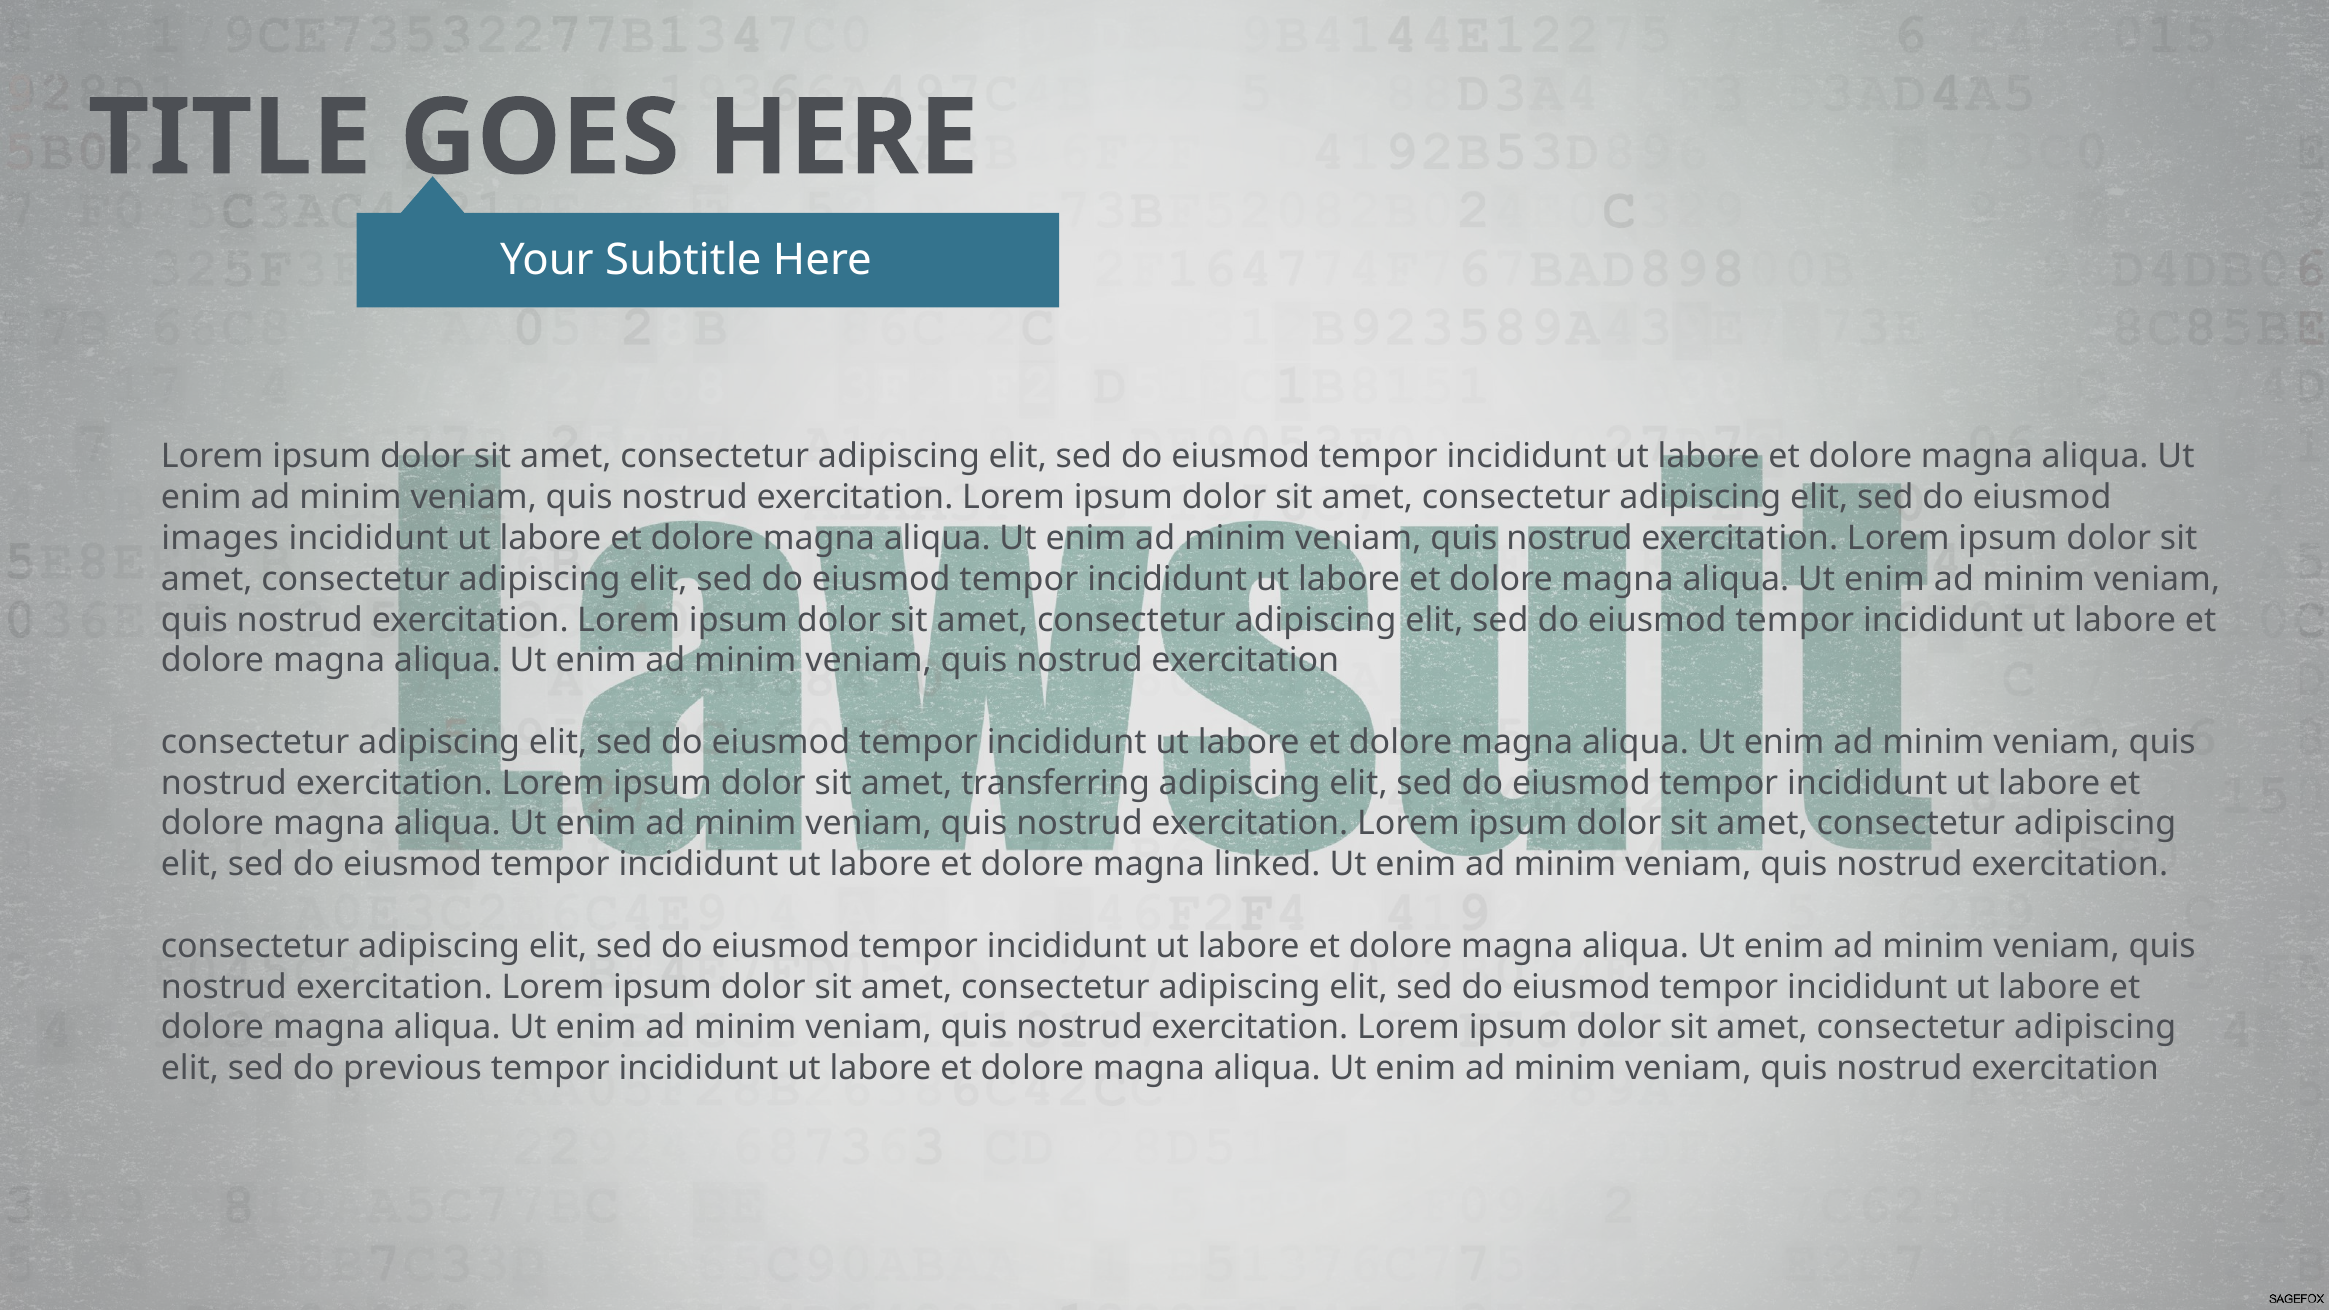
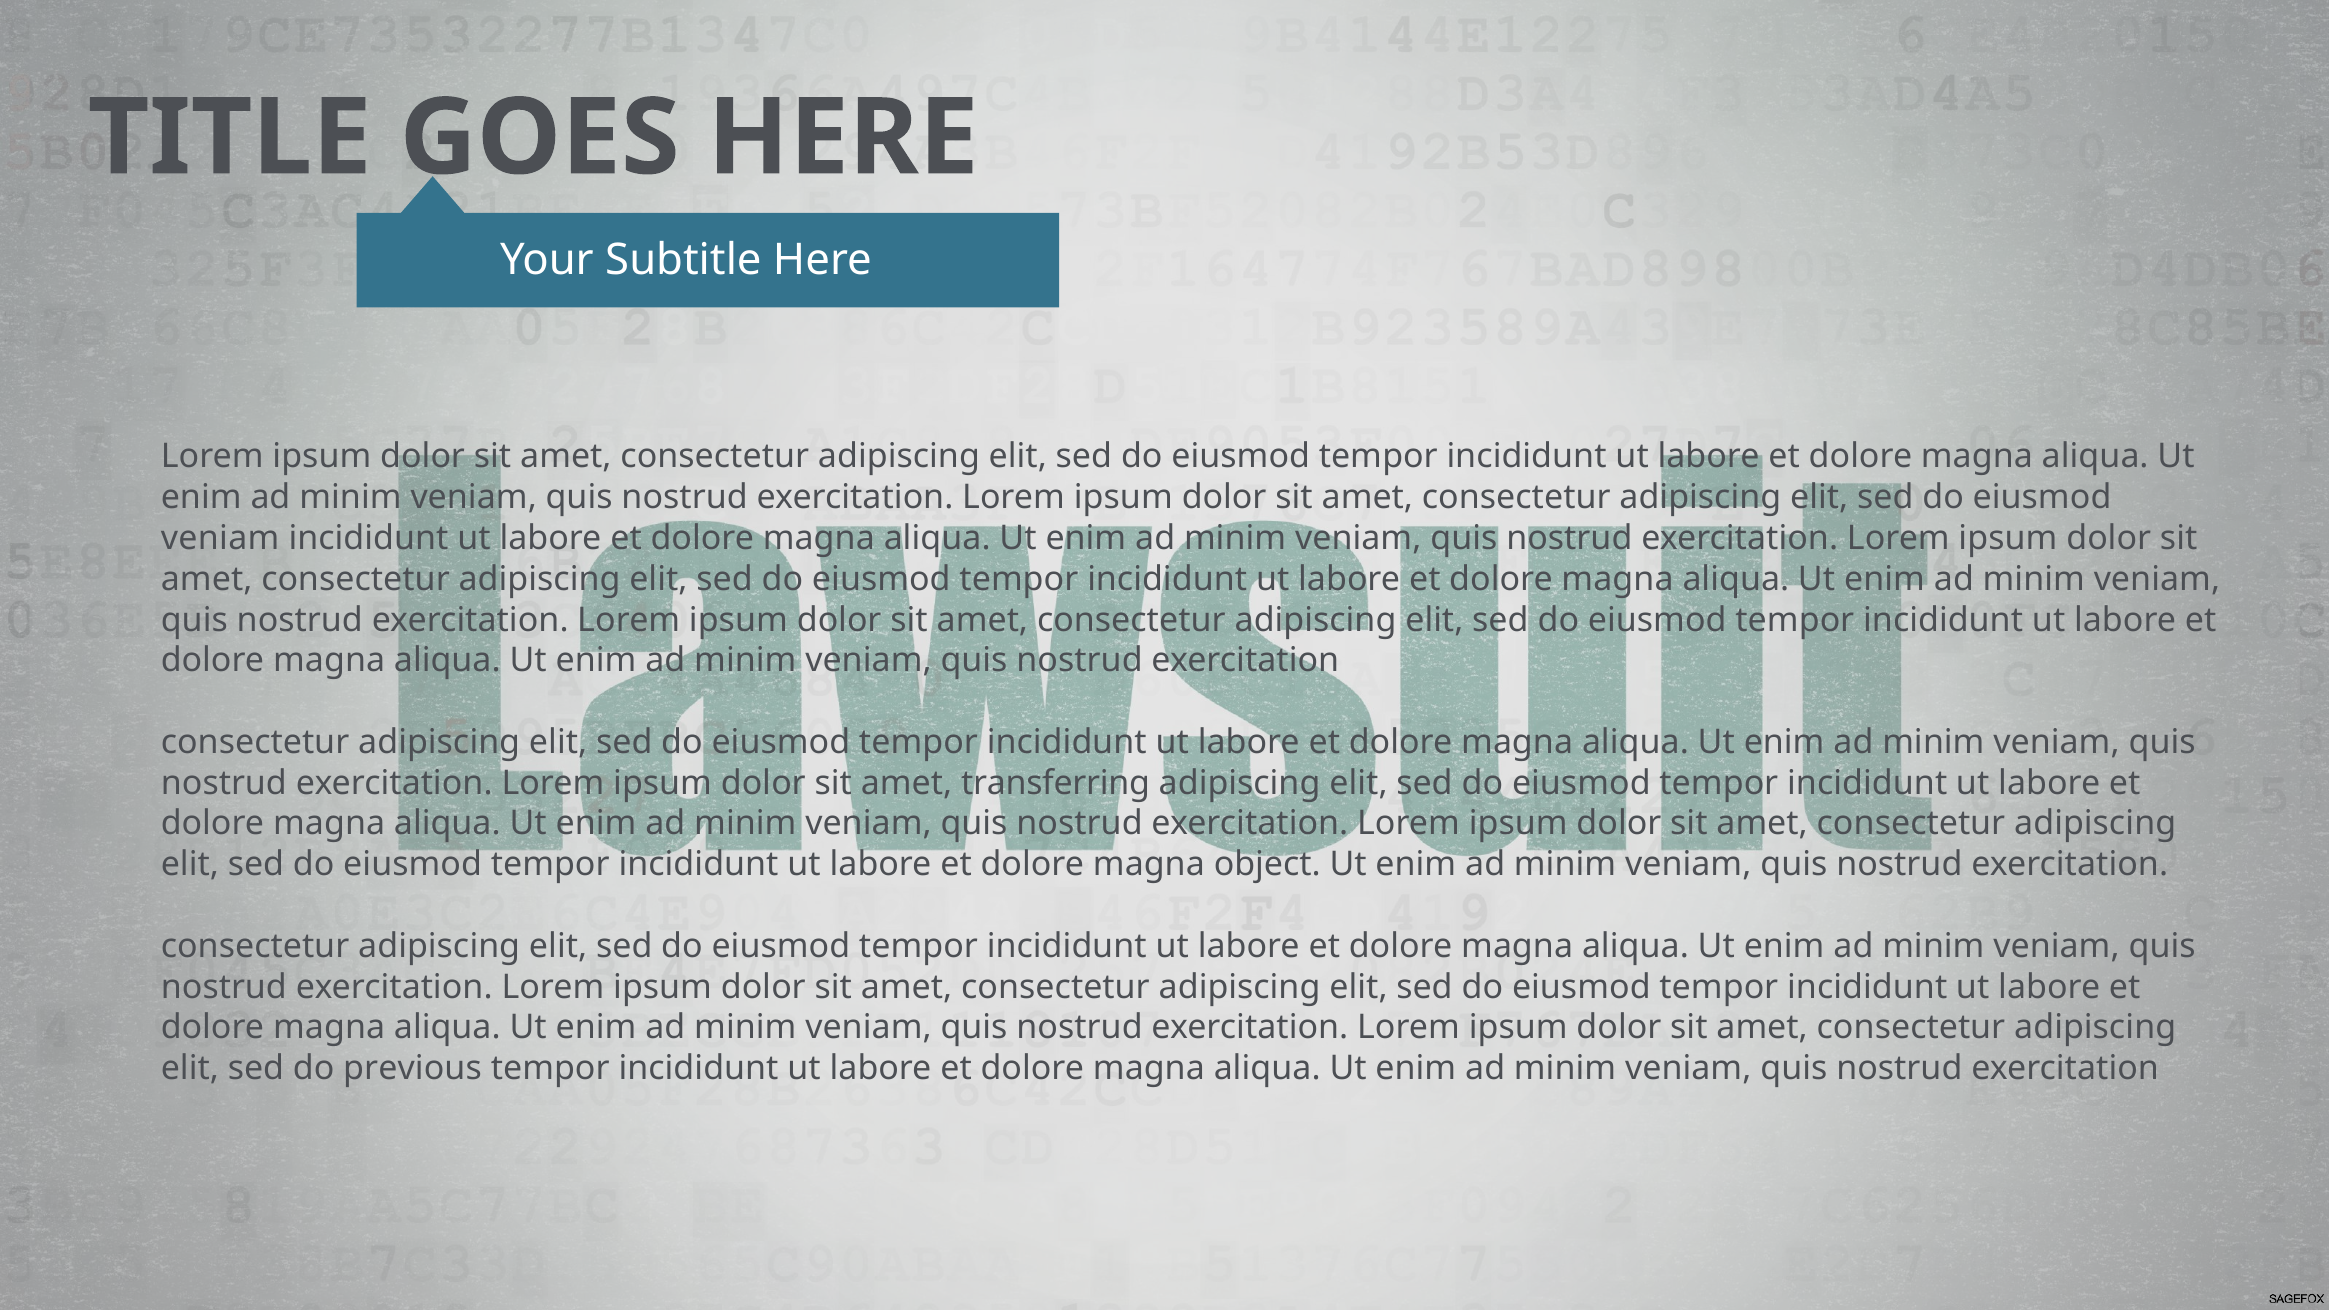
images: images -> veniam (220, 538)
linked: linked -> object (1267, 865)
